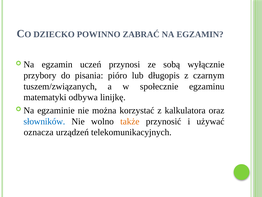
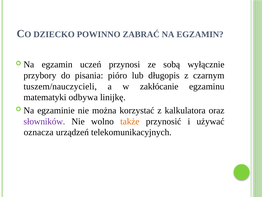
tuszem/związanych: tuszem/związanych -> tuszem/nauczycieli (60, 86)
społecznie: społecznie -> zakłócanie (159, 86)
słowników colour: blue -> purple (44, 121)
